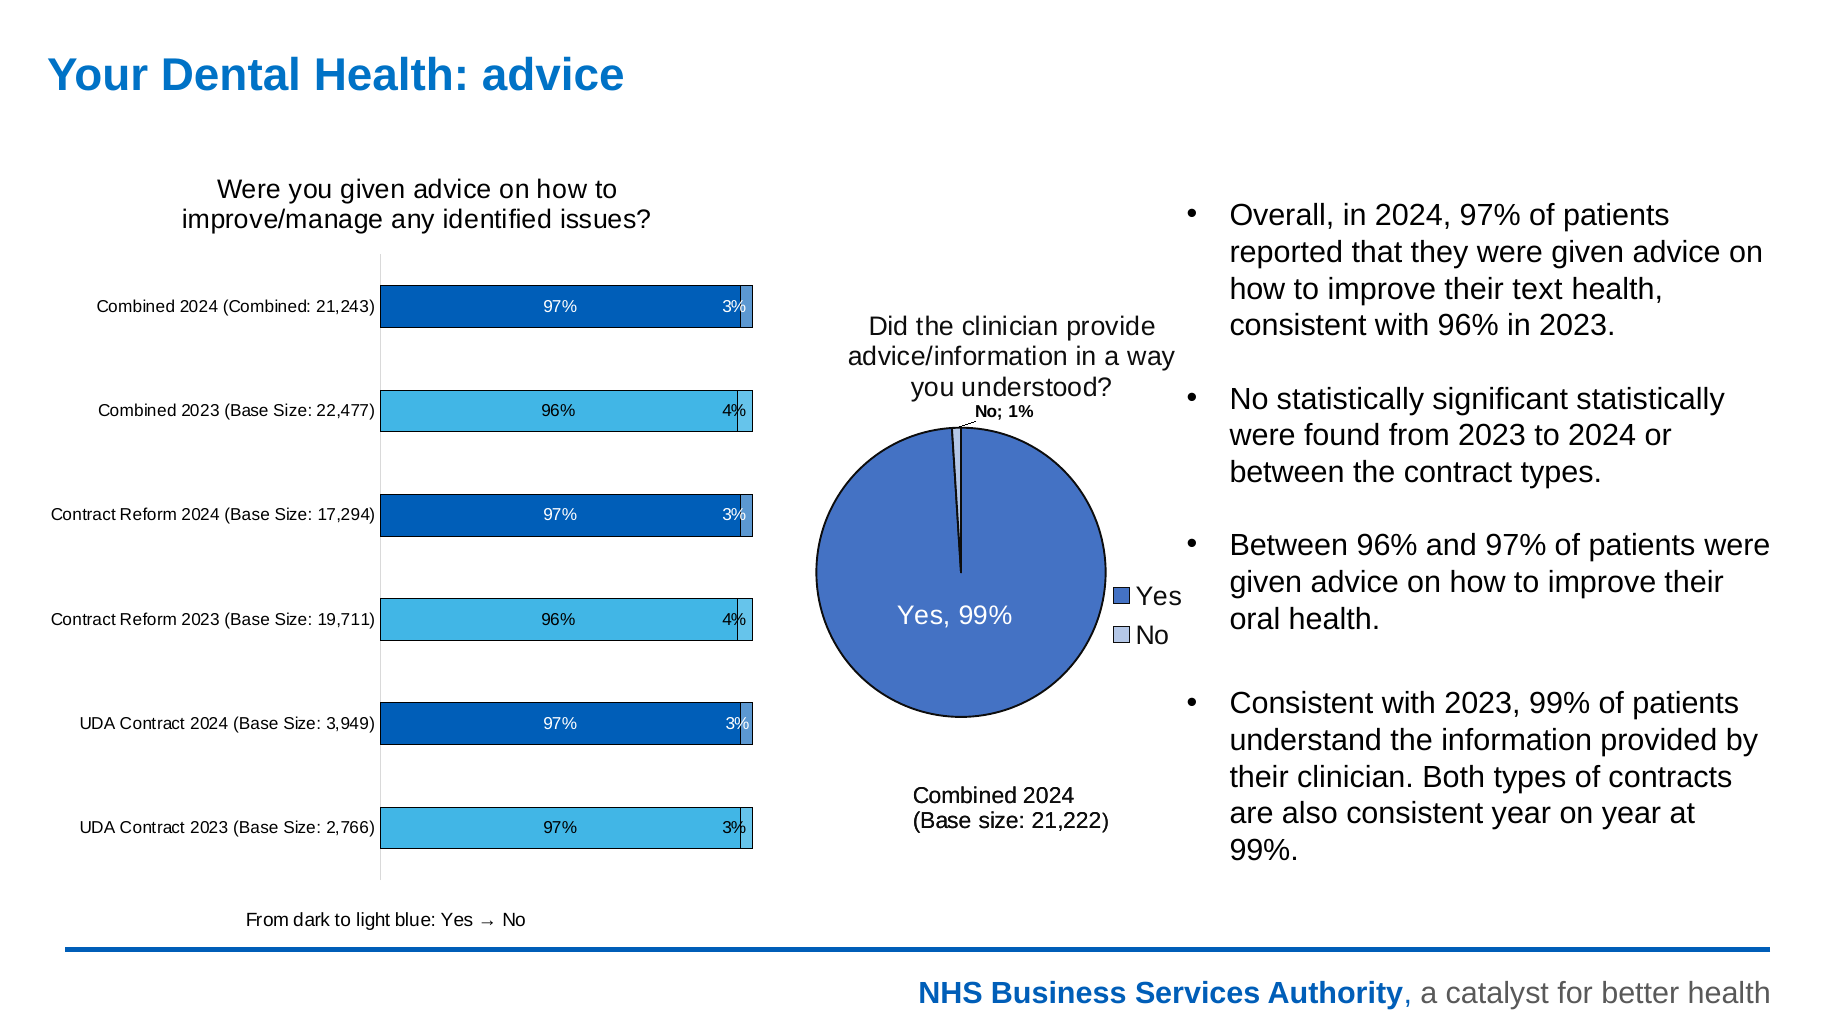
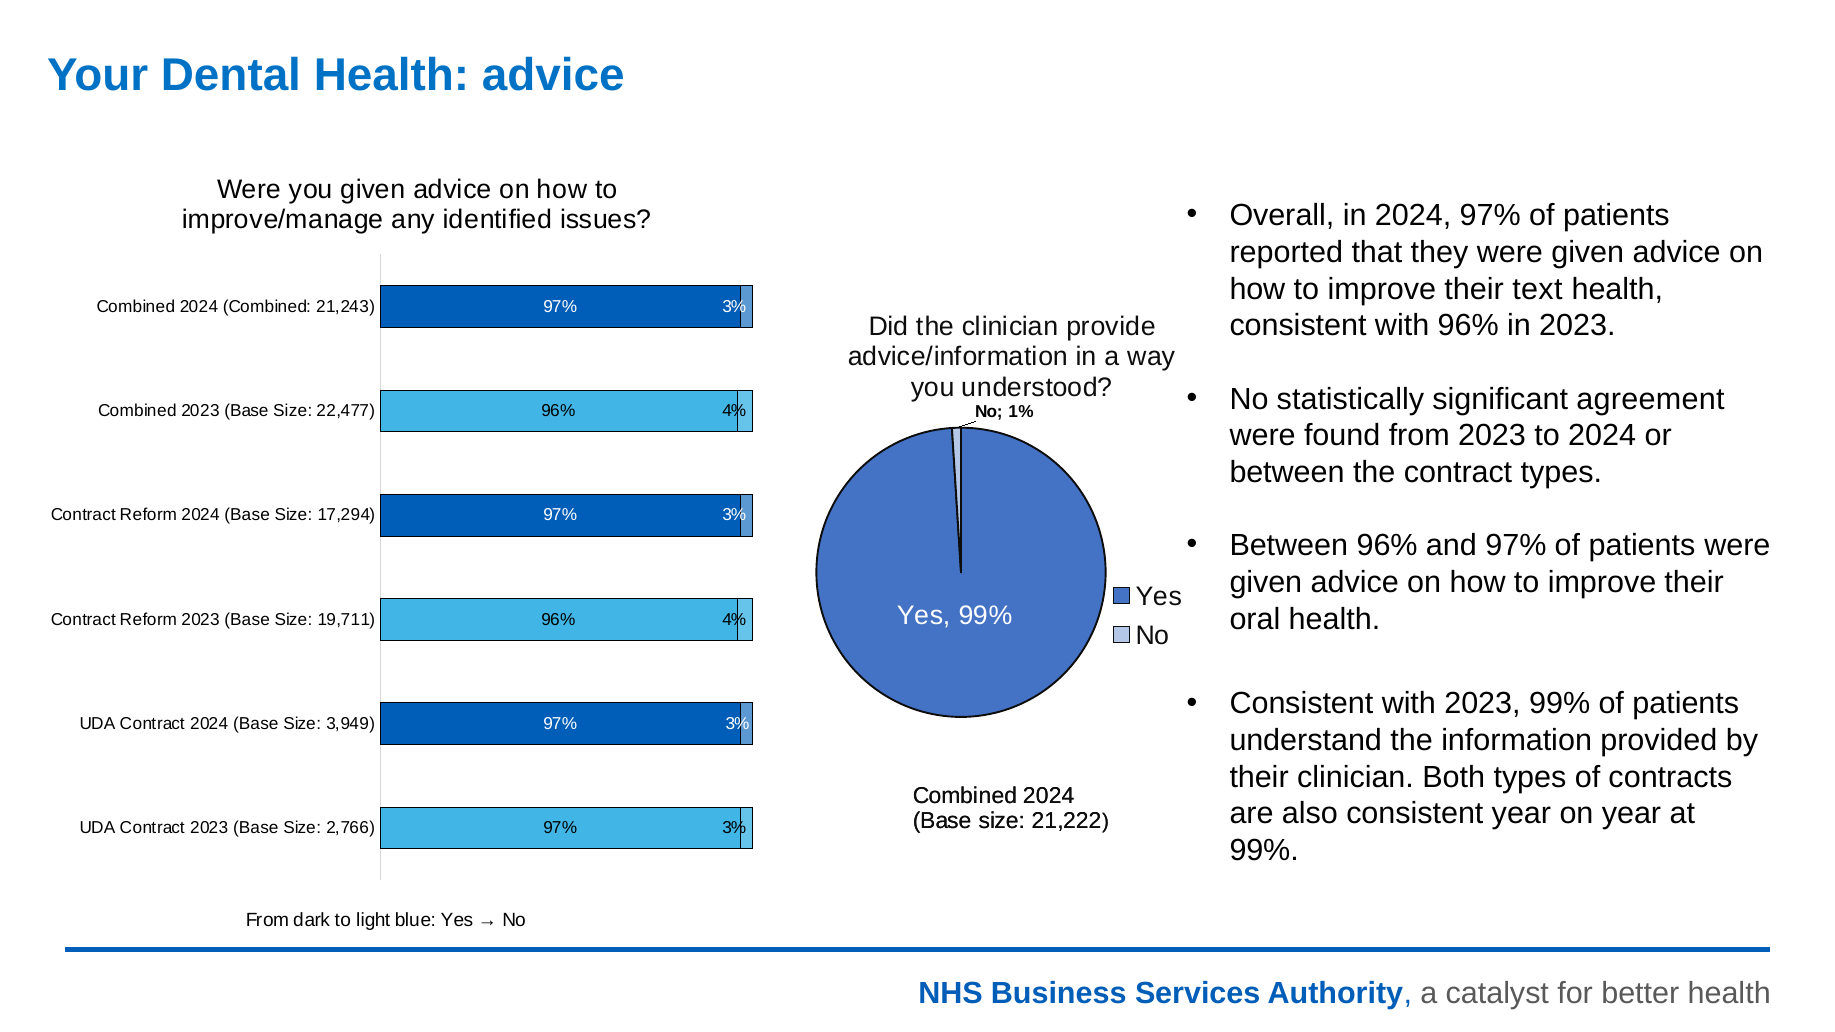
significant statistically: statistically -> agreement (1651, 399)
